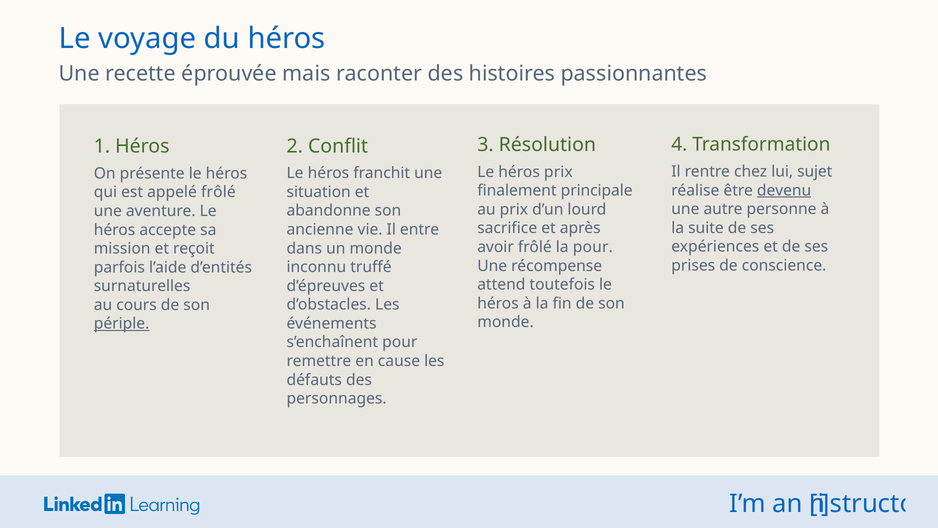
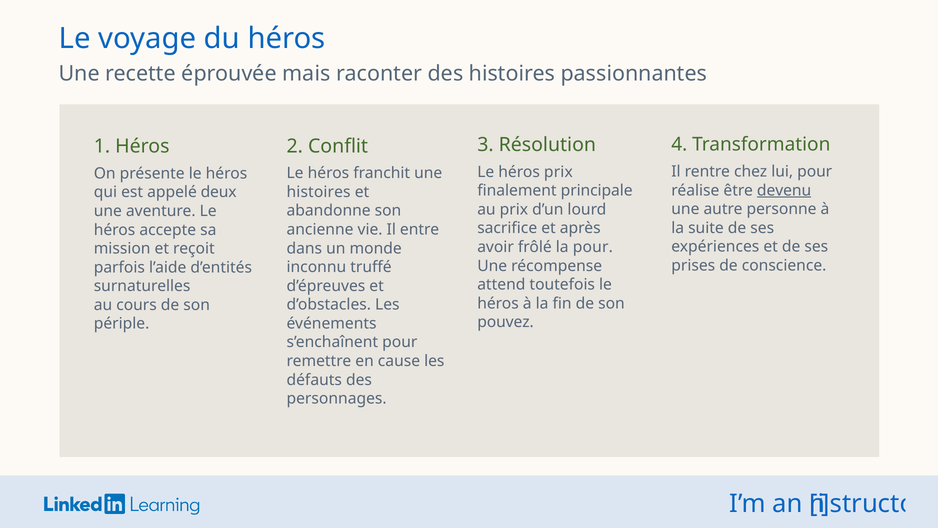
lui sujet: sujet -> pour (815, 172)
situation: situation -> histoires (319, 192)
appelé frôlé: frôlé -> deux (219, 192)
monde: monde -> pouvez (506, 322)
périple underline: present -> none (122, 324)
